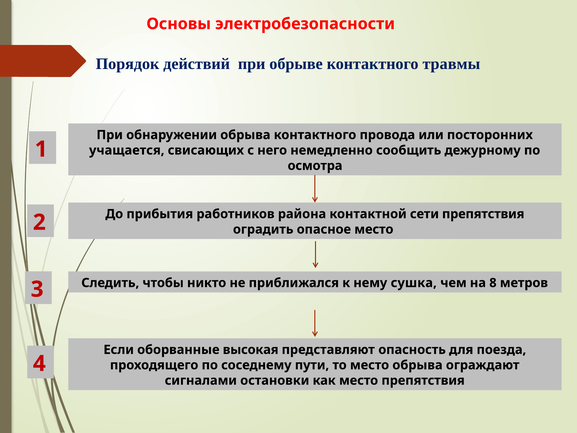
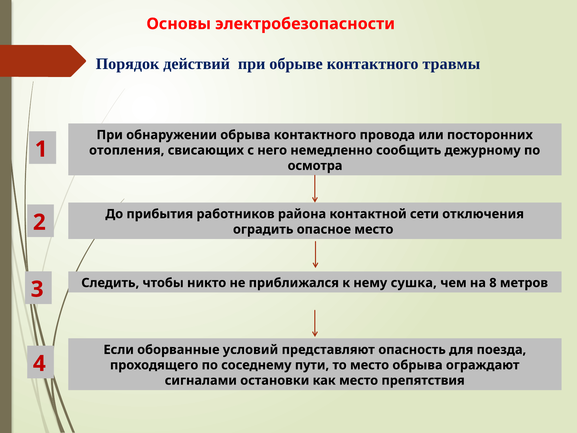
учащается: учащается -> отопления (127, 150)
сети препятствия: препятствия -> отключения (483, 214)
высокая: высокая -> условий (251, 350)
